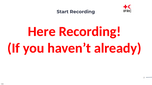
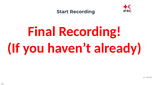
Here: Here -> Final (42, 32)
